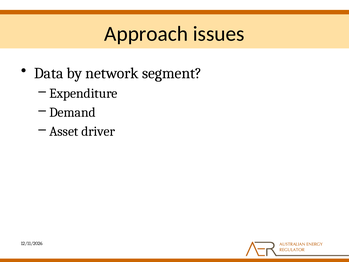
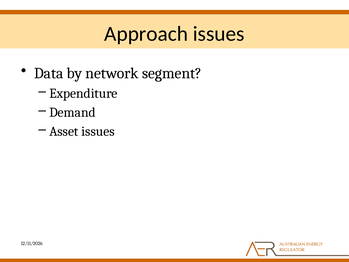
Asset driver: driver -> issues (98, 131)
